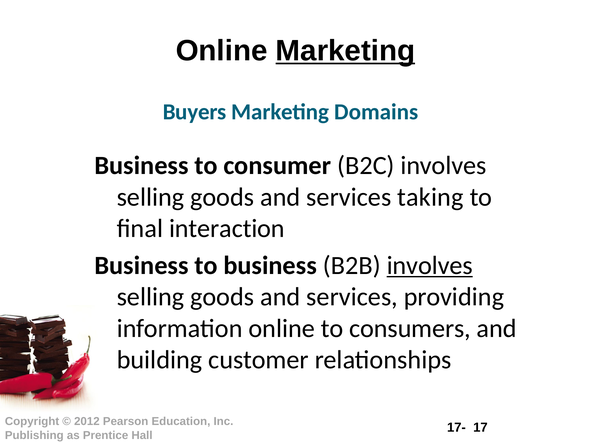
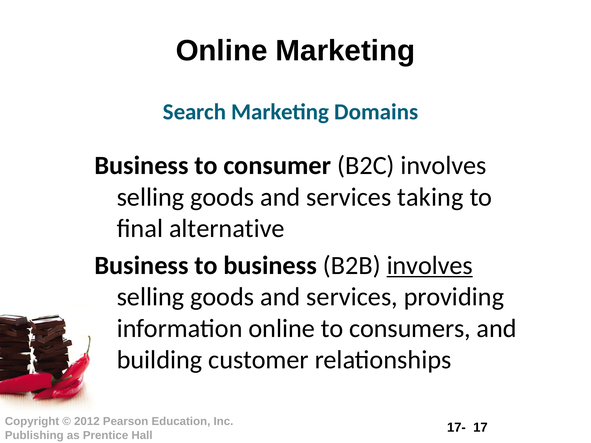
Marketing underline: present -> none (345, 51)
Buyers: Buyers -> Search (195, 112)
interaction: interaction -> alternative (227, 229)
